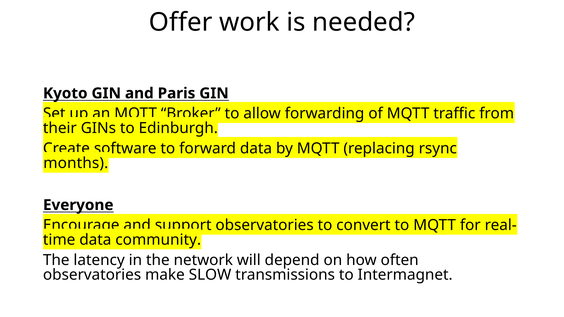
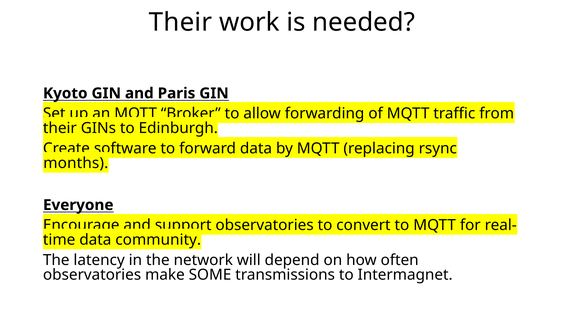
Offer: Offer -> Their (181, 22)
SLOW: SLOW -> SOME (210, 275)
